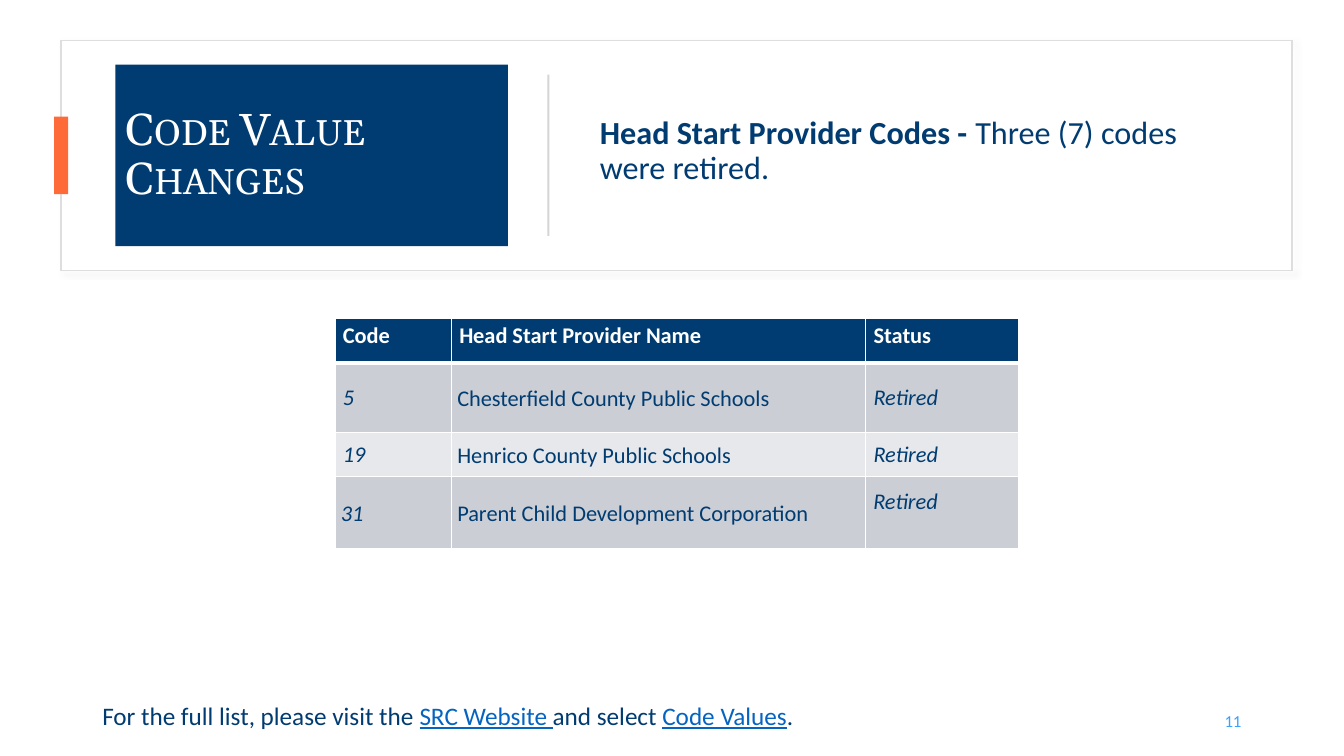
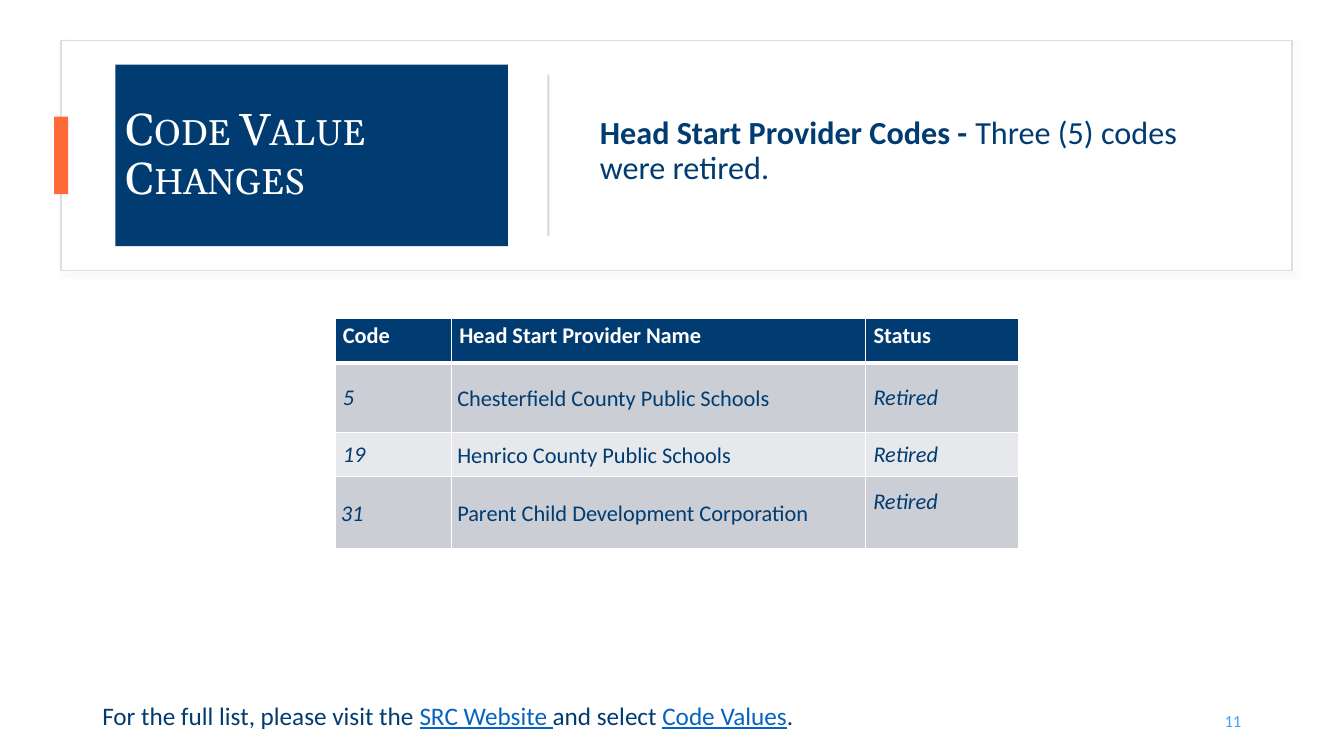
Three 7: 7 -> 5 (1076, 134)
